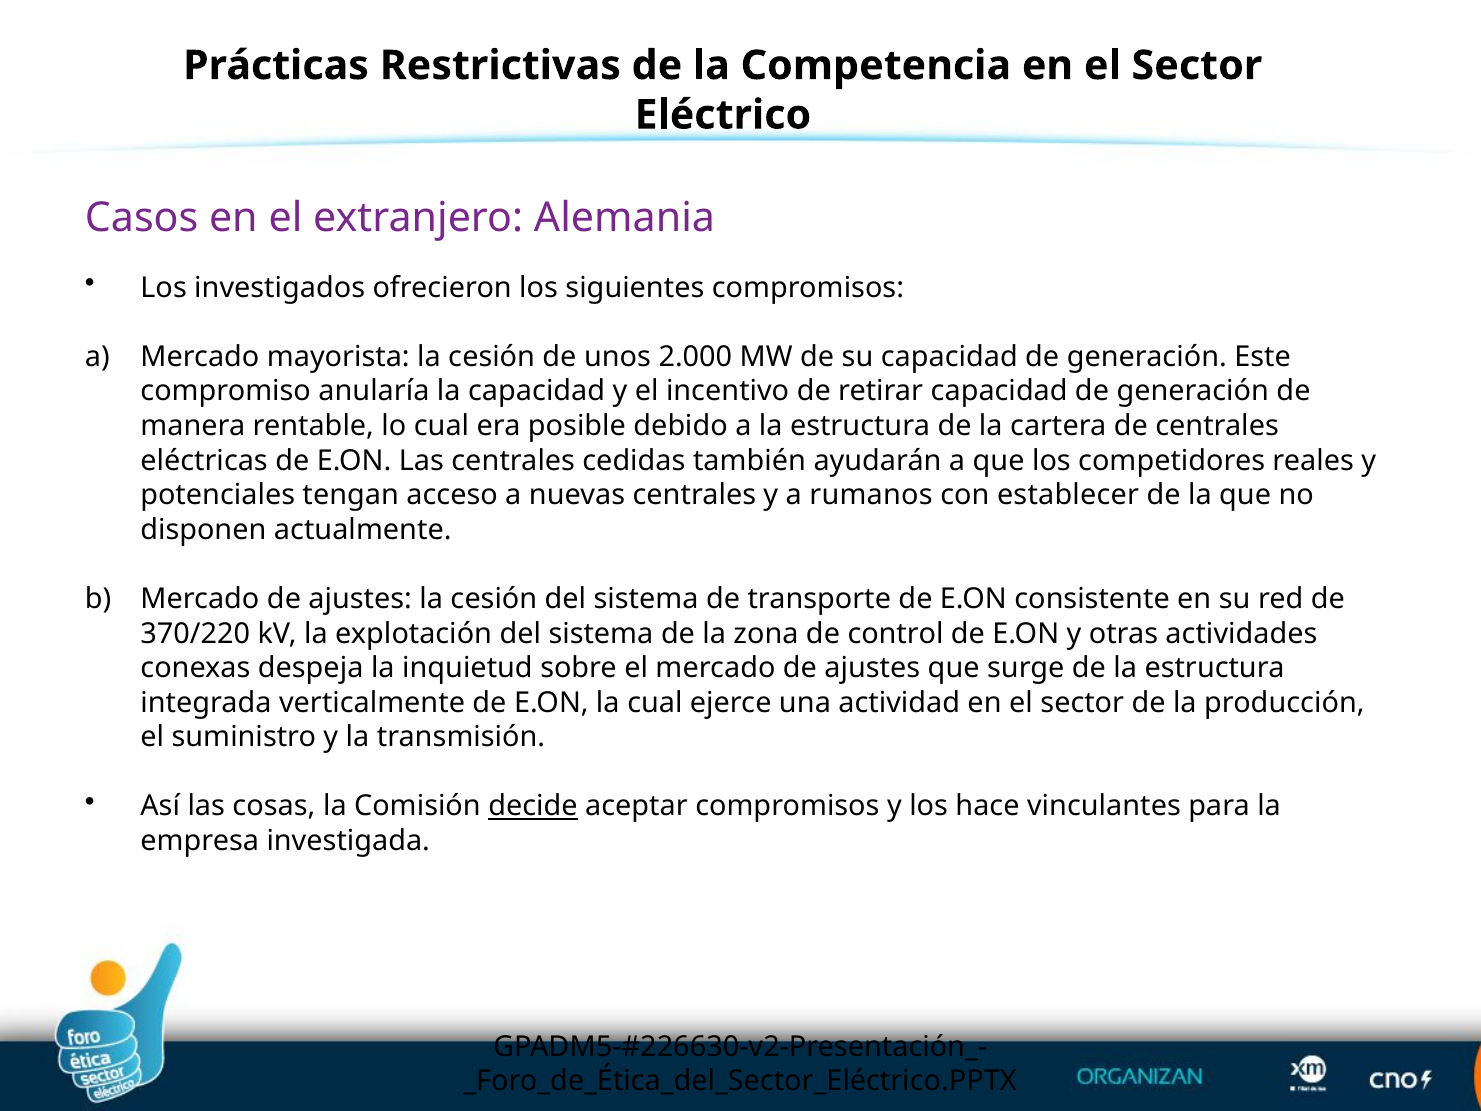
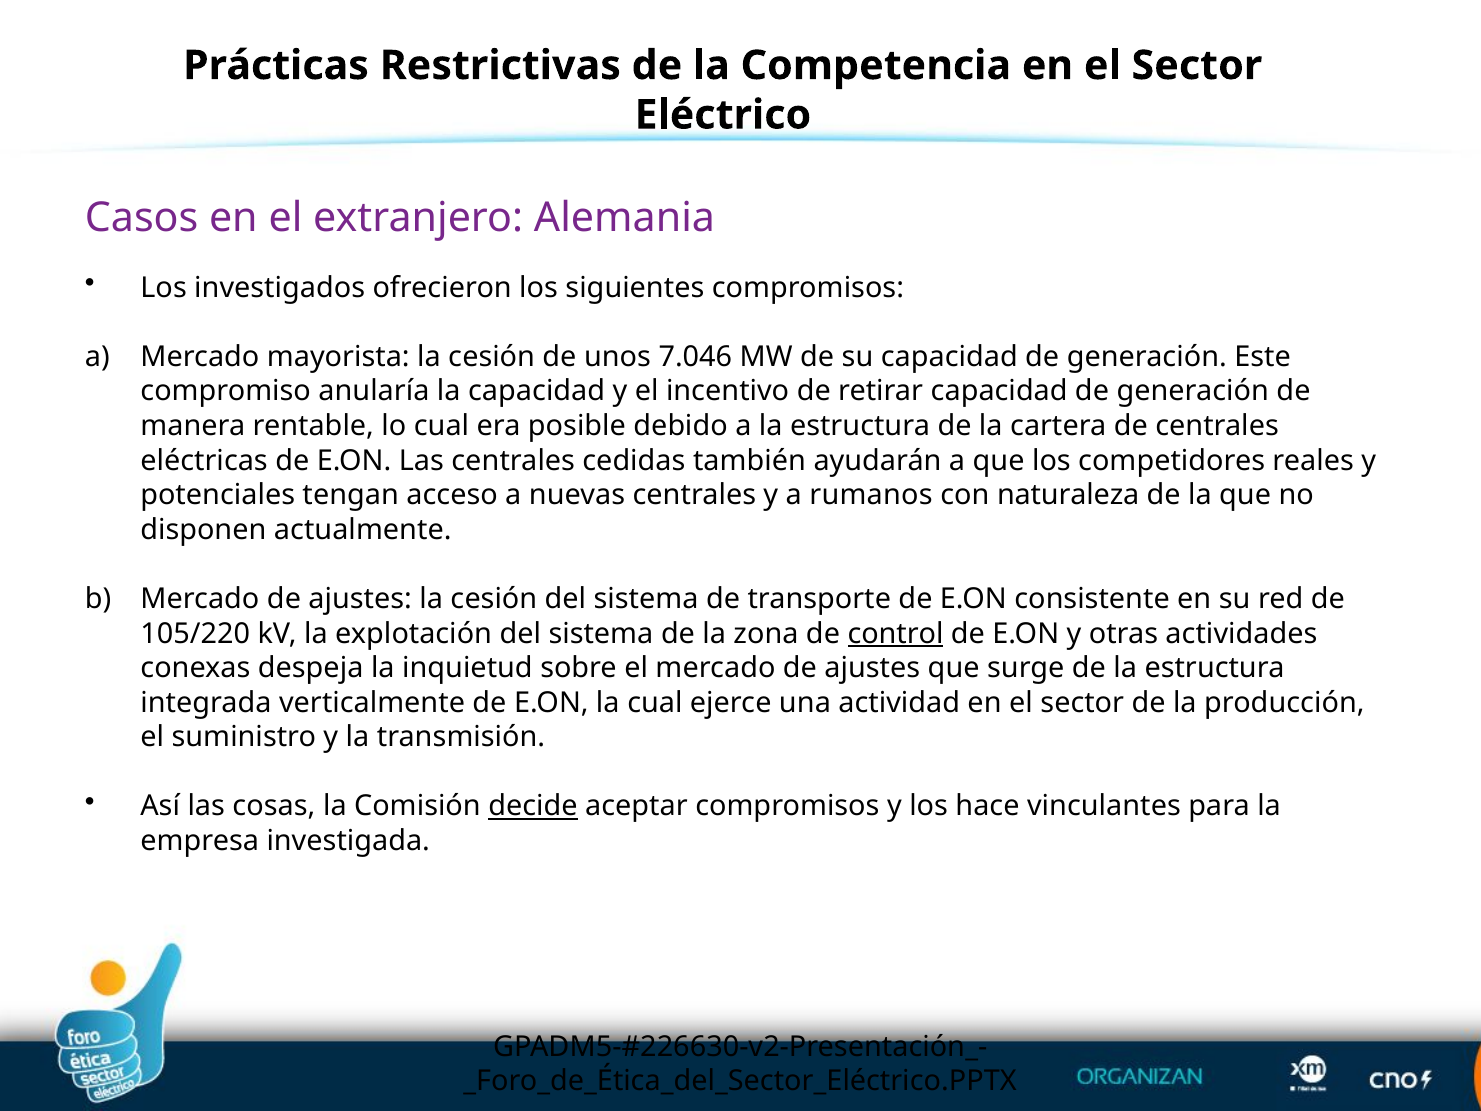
2.000: 2.000 -> 7.046 (695, 357)
establecer: establecer -> naturaleza (1068, 495)
370/220: 370/220 -> 105/220 (195, 633)
control underline: none -> present (896, 633)
